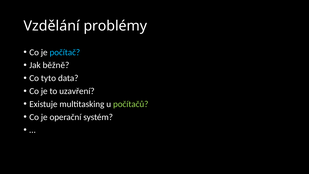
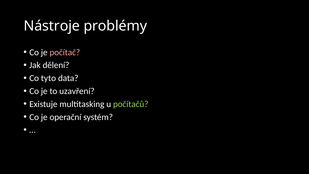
Vzdělání: Vzdělání -> Nástroje (52, 26)
počítač colour: light blue -> pink (65, 52)
běžně: běžně -> dělení (56, 65)
